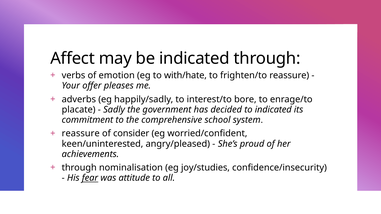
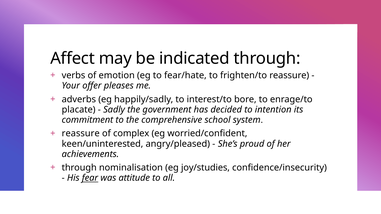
with/hate: with/hate -> fear/hate (185, 76)
to indicated: indicated -> intention (273, 110)
consider: consider -> complex (131, 134)
